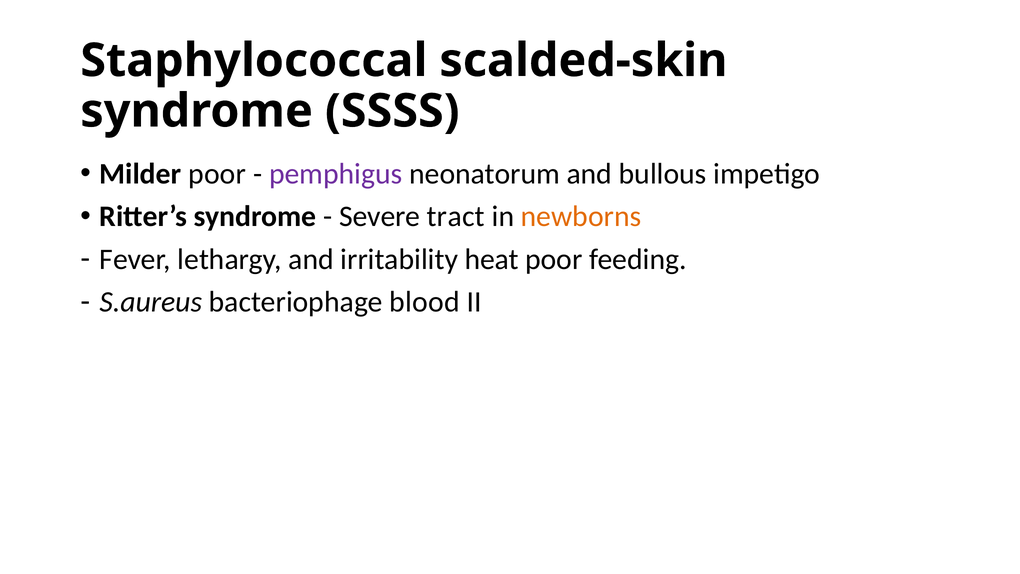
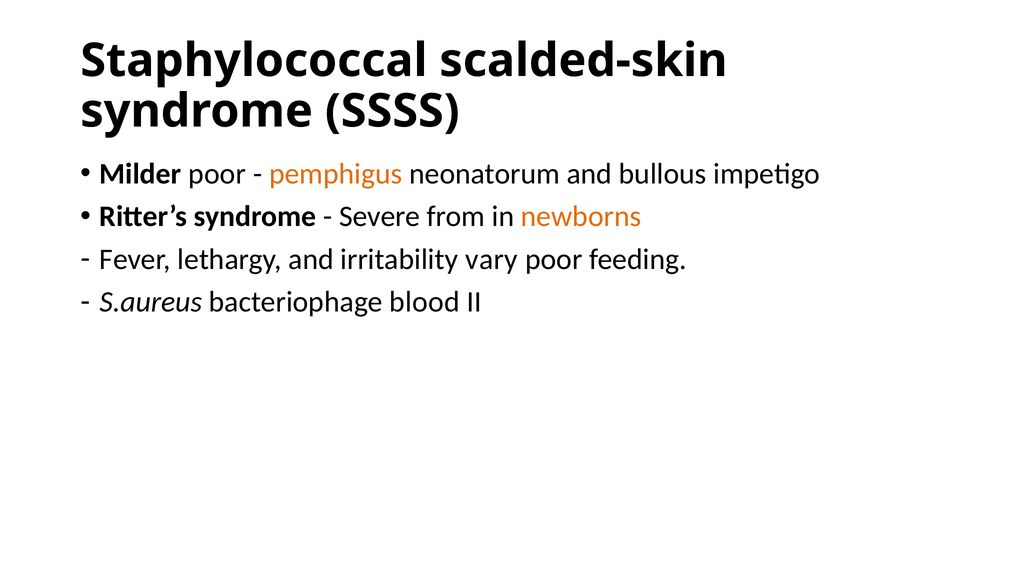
pemphigus colour: purple -> orange (336, 174)
tract: tract -> from (456, 216)
heat: heat -> vary (492, 259)
